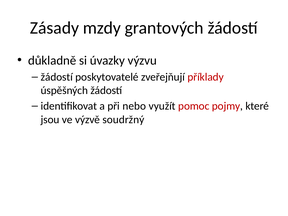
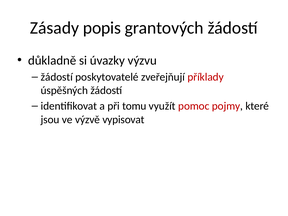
mzdy: mzdy -> popis (102, 28)
nebo: nebo -> tomu (134, 106)
soudržný: soudržný -> vypisovat (123, 120)
